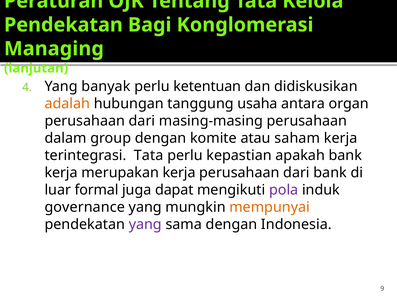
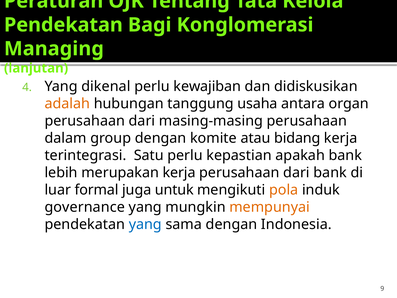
banyak: banyak -> dikenal (106, 86)
ketentuan: ketentuan -> kewajiban (207, 86)
saham: saham -> bidang (297, 138)
terintegrasi Tata: Tata -> Satu (149, 155)
kerja: kerja -> lebih (61, 173)
dapat: dapat -> untuk (174, 190)
pola colour: purple -> orange (284, 190)
yang colour: purple -> blue (145, 224)
